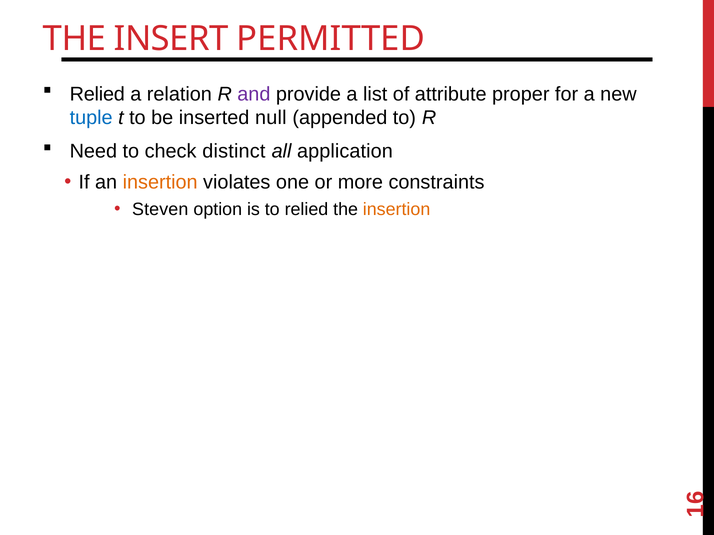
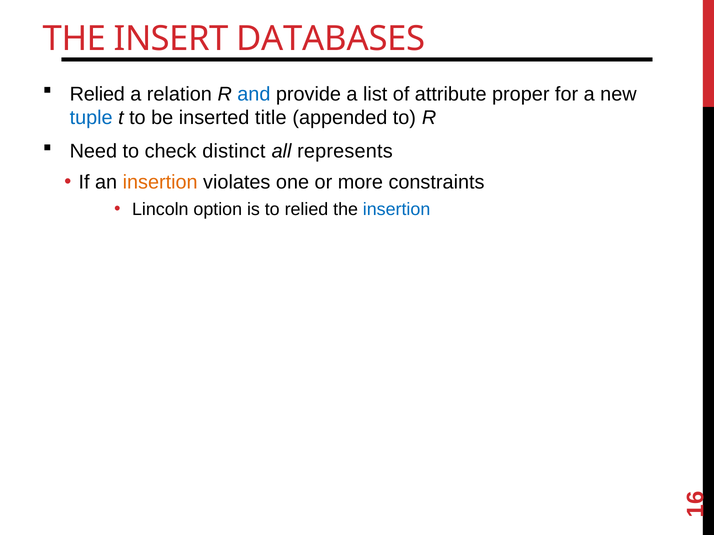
PERMITTED: PERMITTED -> DATABASES (331, 39)
and colour: purple -> blue (254, 94)
null: null -> title (271, 118)
application: application -> represents (345, 151)
Steven: Steven -> Lincoln (160, 210)
insertion colour: orange -> blue (397, 210)
